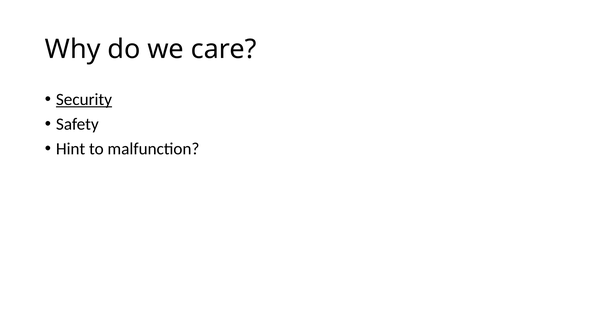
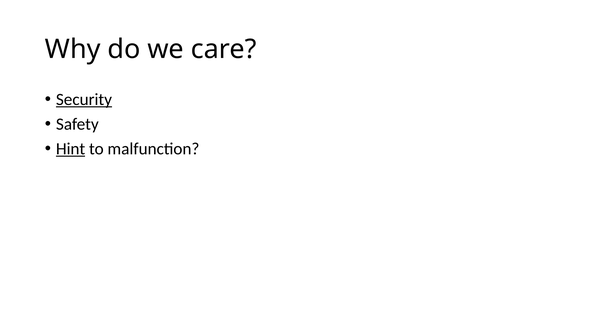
Hint underline: none -> present (71, 149)
